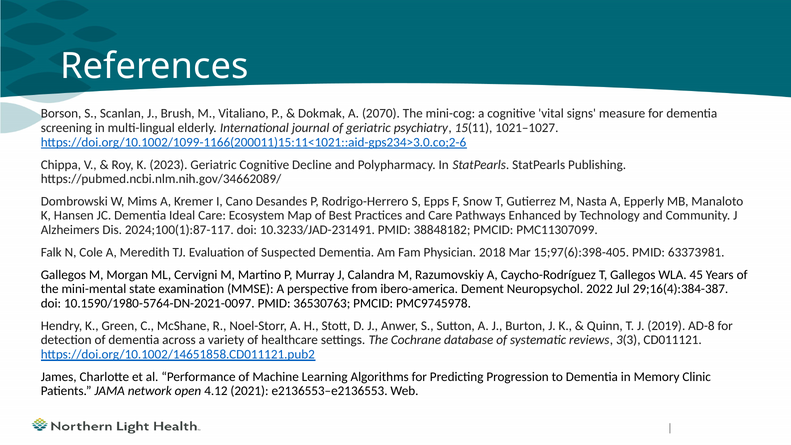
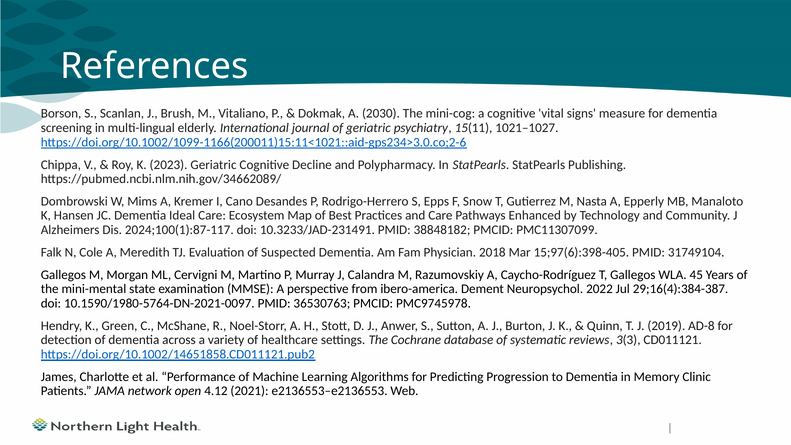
2070: 2070 -> 2030 (381, 113)
63373981: 63373981 -> 31749104 (696, 252)
